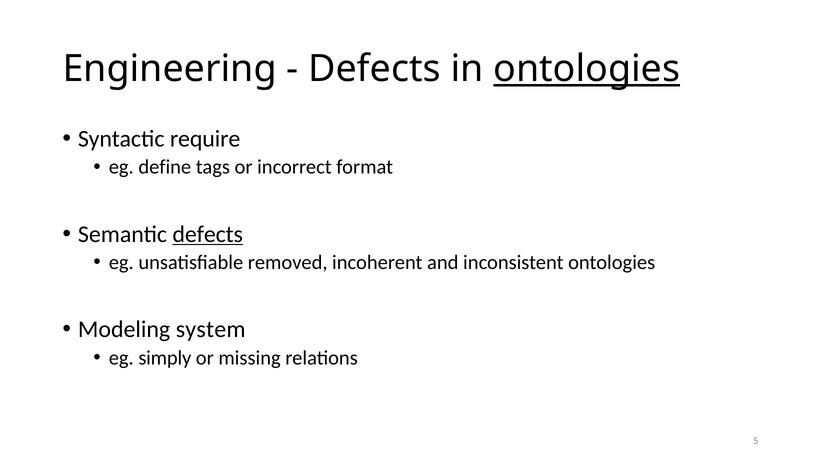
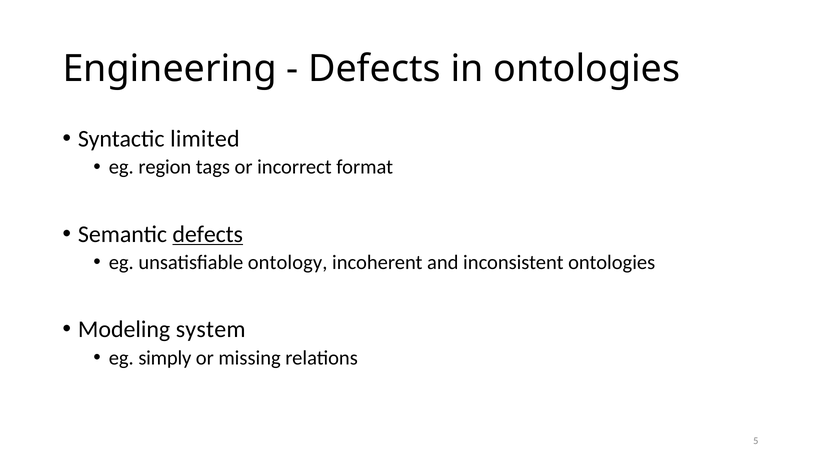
ontologies underline: present -> none (587, 69)
require: require -> limited (205, 139)
define: define -> region (165, 167)
removed: removed -> ontology (288, 262)
